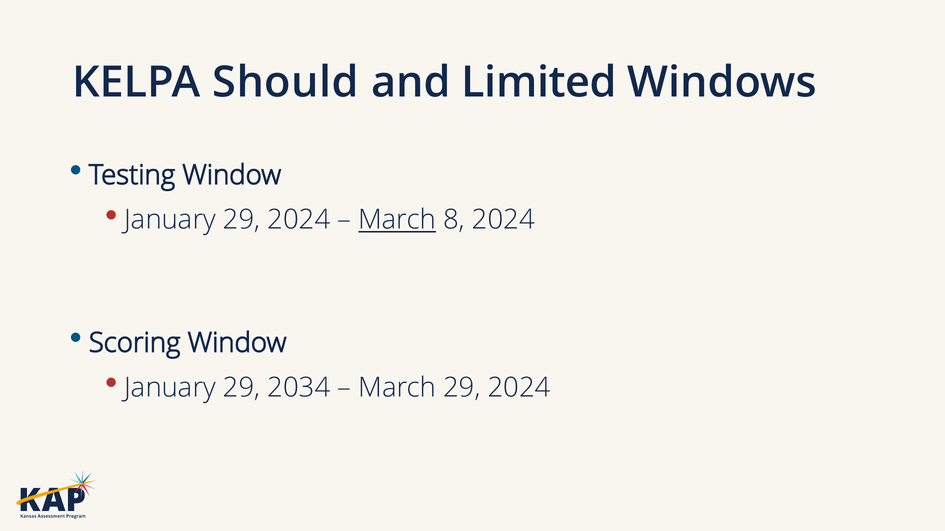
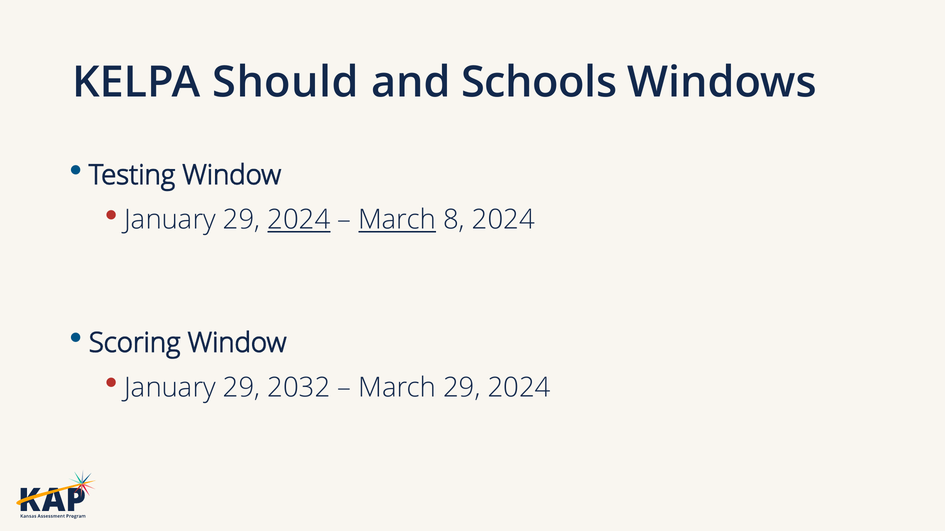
Limited: Limited -> Schools (539, 83)
2024 underline: none -> present (299, 220)
2034: 2034 -> 2032 (299, 388)
